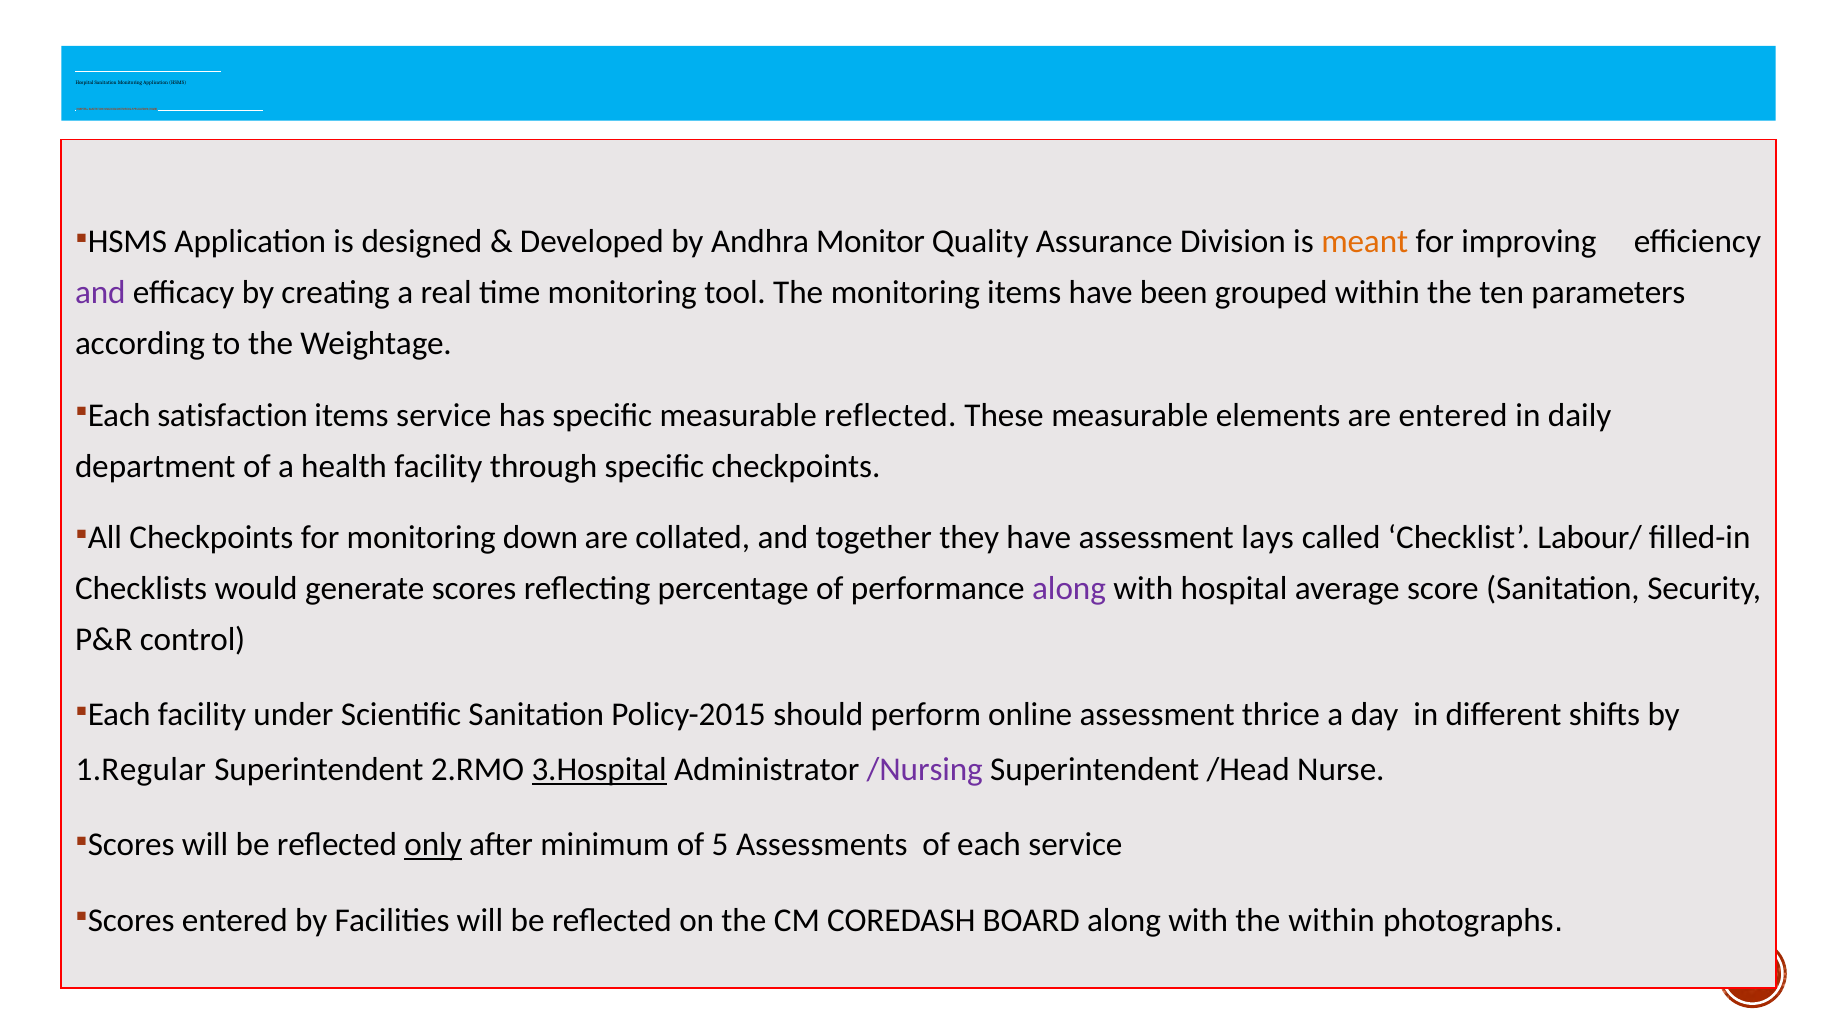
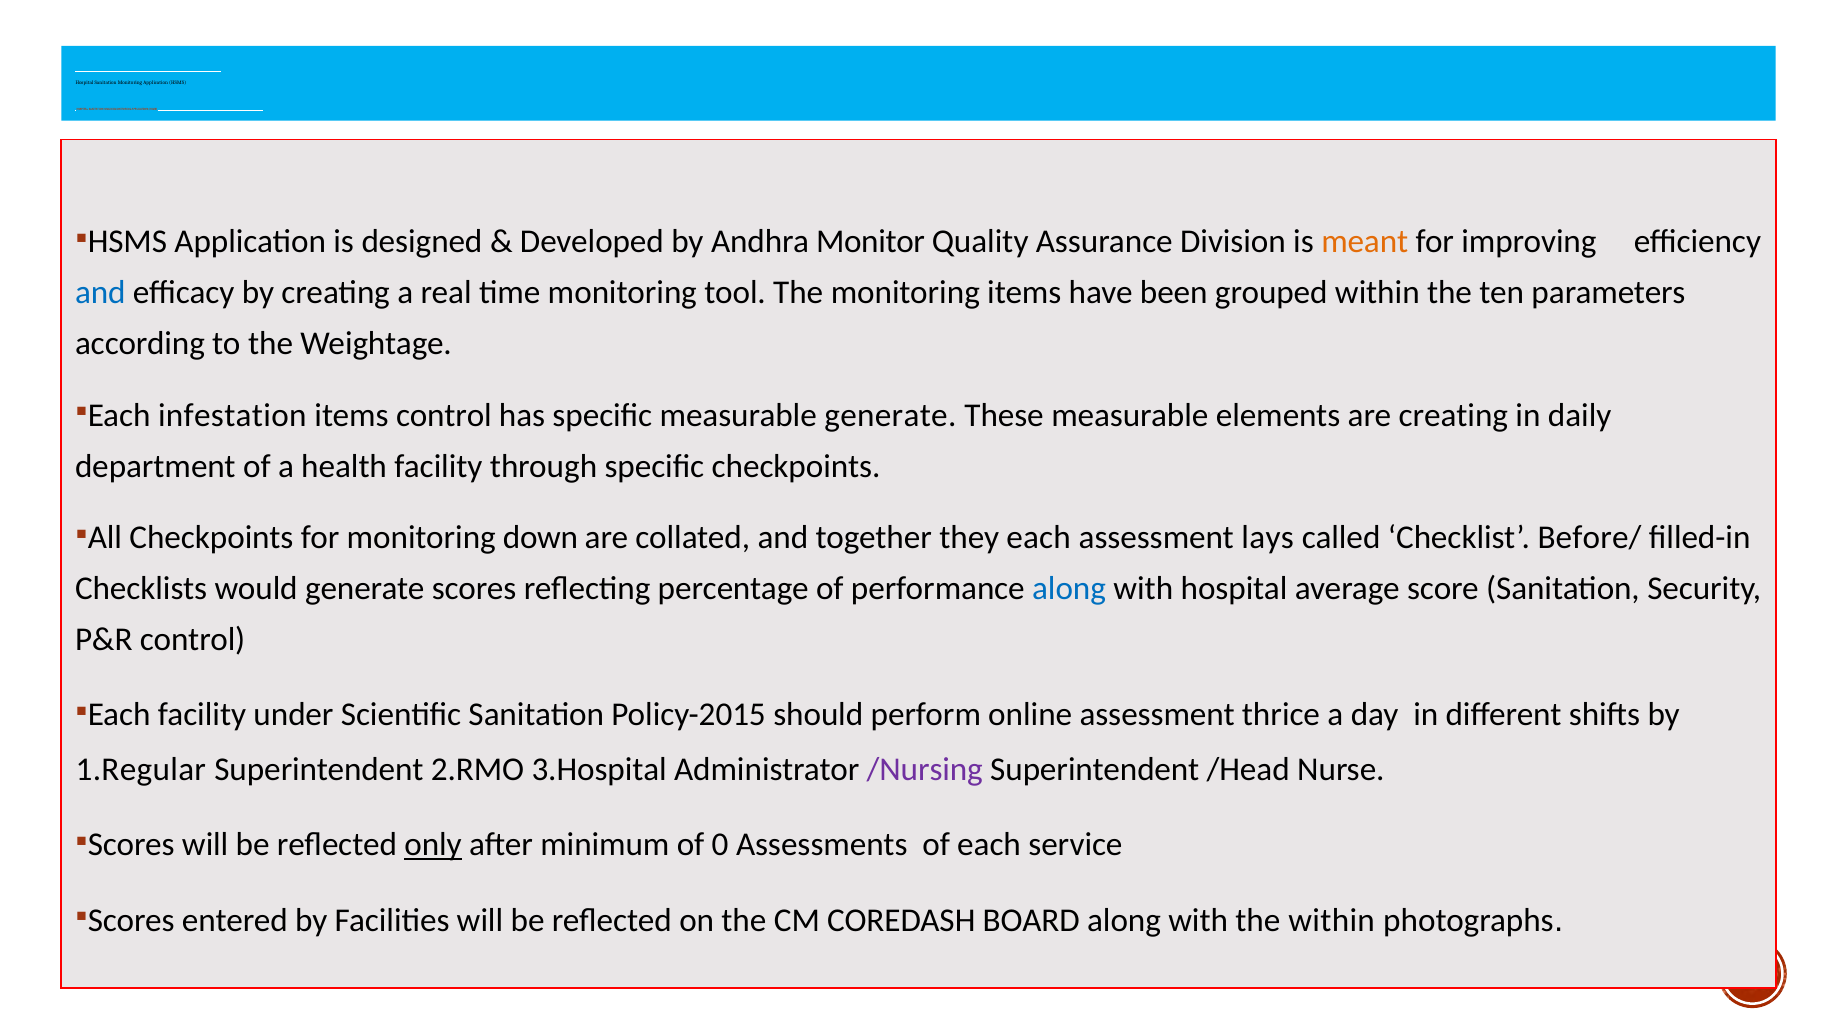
and colour: purple -> blue (100, 292)
satisfaction: satisfaction -> infestation (232, 415)
items service: service -> control (444, 415)
measurable reflected: reflected -> generate (890, 415)
are entered: entered -> creating (1453, 415)
they have: have -> each (1039, 537)
Labour/: Labour/ -> Before/ (1590, 537)
along colour: purple -> blue (1069, 588)
3.Hospital underline: present -> none (599, 769)
5: 5 -> 0 (720, 844)
